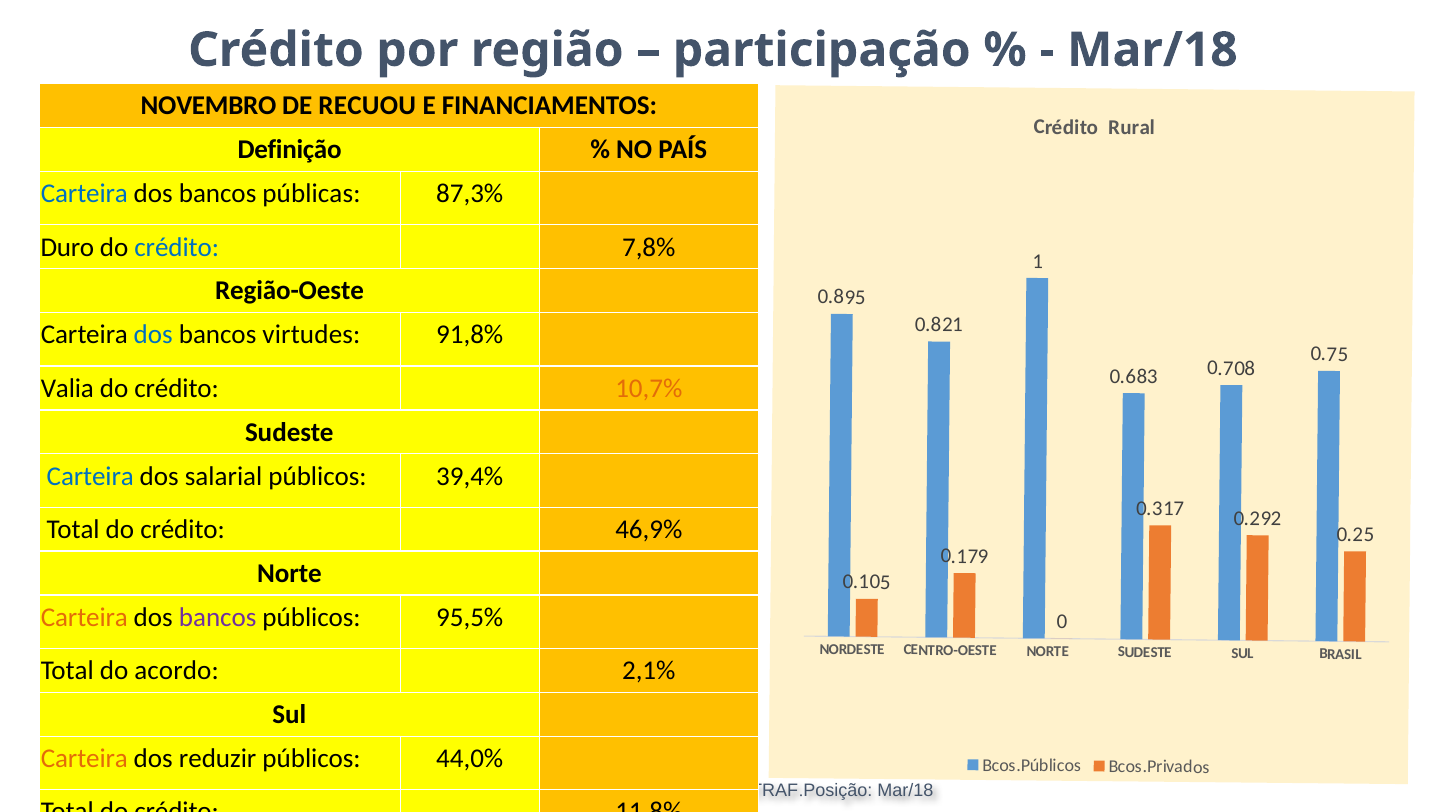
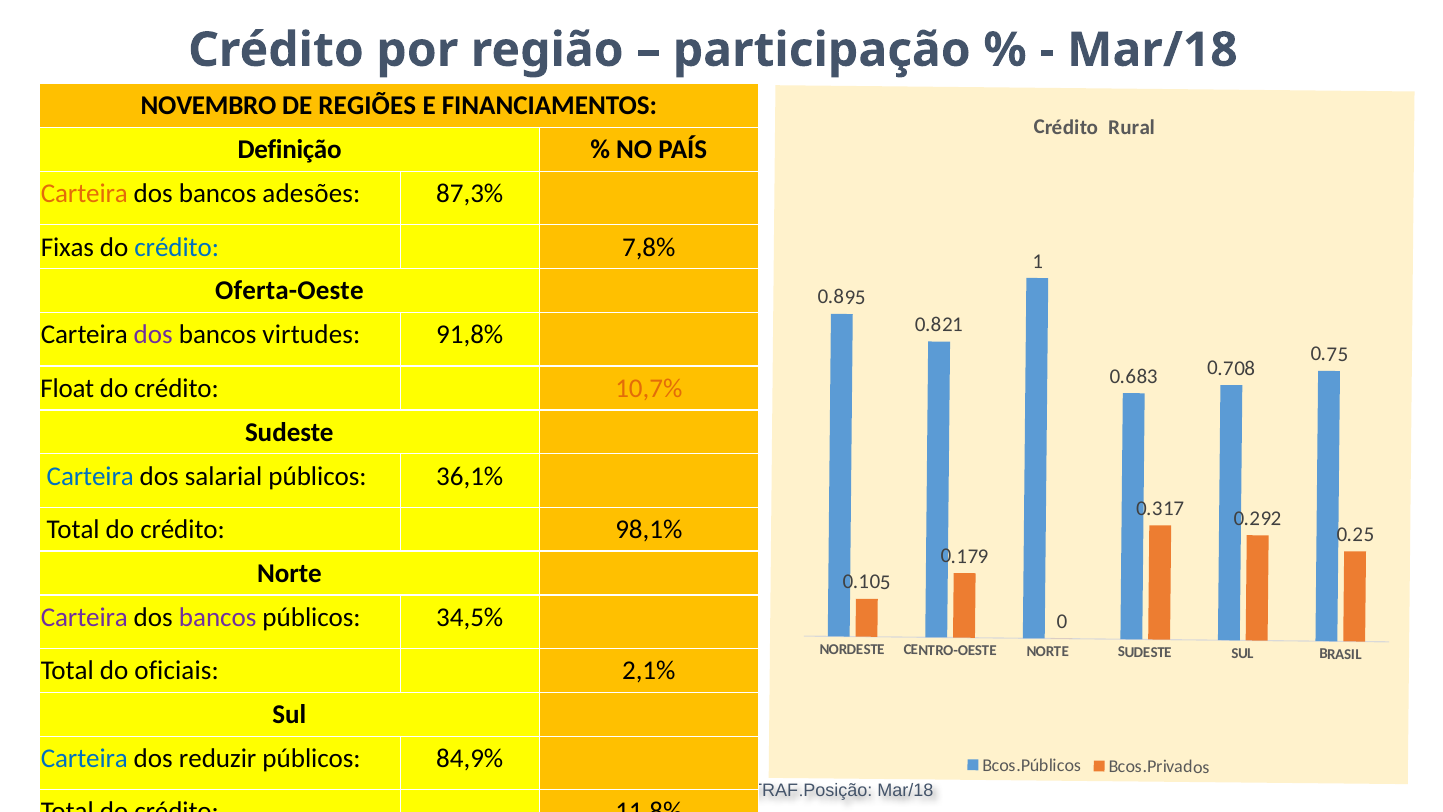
RECUOU: RECUOU -> REGIÕES (367, 106)
Carteira colour: blue -> orange (84, 194)
públicas: públicas -> adesões (311, 194)
Duro: Duro -> Fixas (67, 247)
Região-Oeste: Região-Oeste -> Oferta-Oeste (289, 291)
dos colour: blue -> purple (153, 335)
Valia: Valia -> Float (67, 388)
39,4%: 39,4% -> 36,1% (470, 476)
46,9%: 46,9% -> 98,1% (649, 529)
Carteira colour: orange -> purple (84, 617)
95,5%: 95,5% -> 34,5% (470, 617)
acordo: acordo -> oficiais (177, 670)
Carteira colour: orange -> blue (84, 758)
44,0%: 44,0% -> 84,9% (470, 758)
